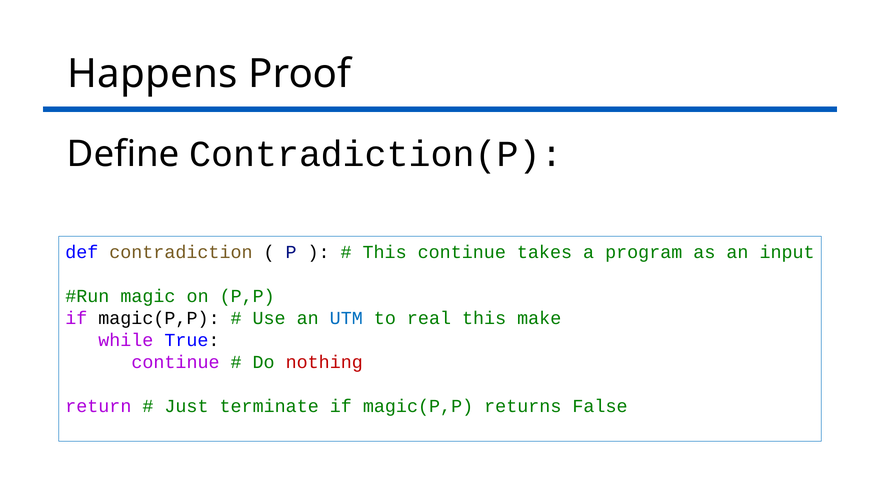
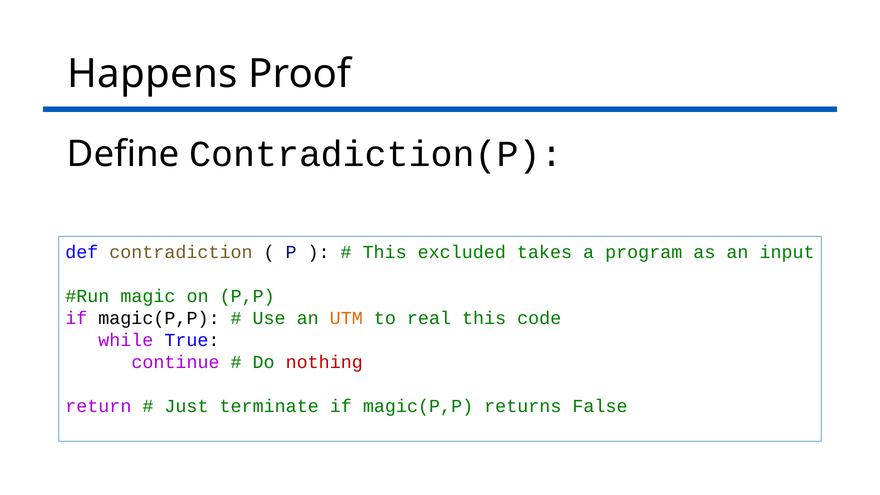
This continue: continue -> excluded (462, 252)
UTM colour: blue -> orange (346, 318)
make: make -> code (539, 318)
